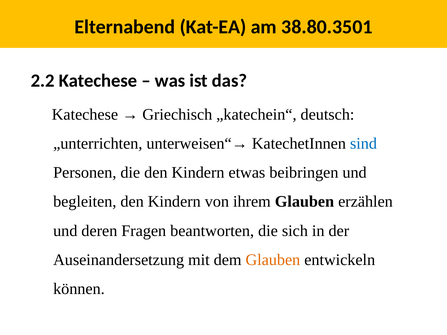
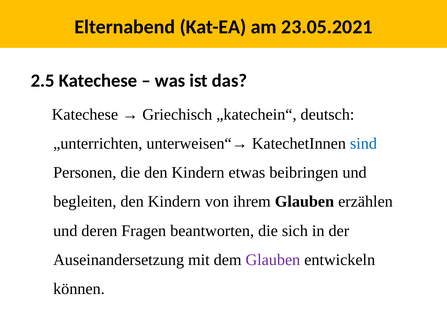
38.80.3501: 38.80.3501 -> 23.05.2021 (327, 27)
2.2: 2.2 -> 2.5 (43, 81)
Glauben colour: orange -> purple (273, 260)
